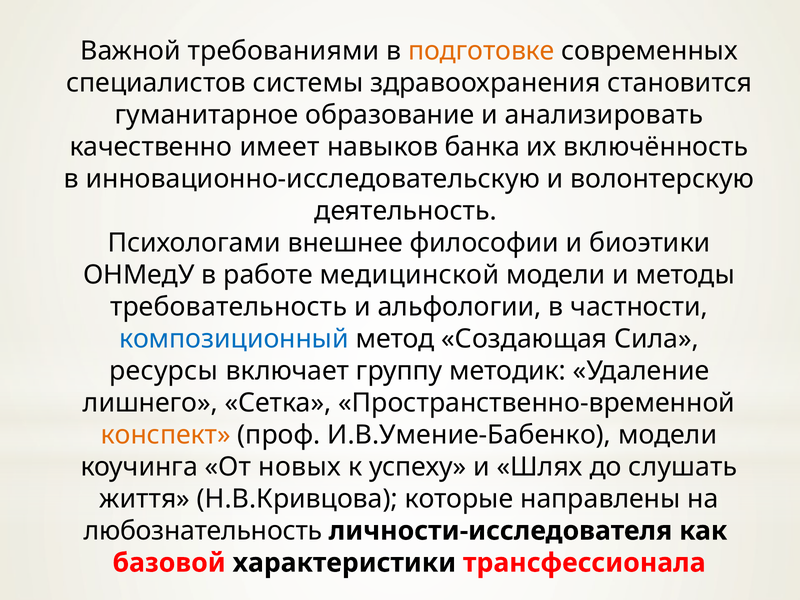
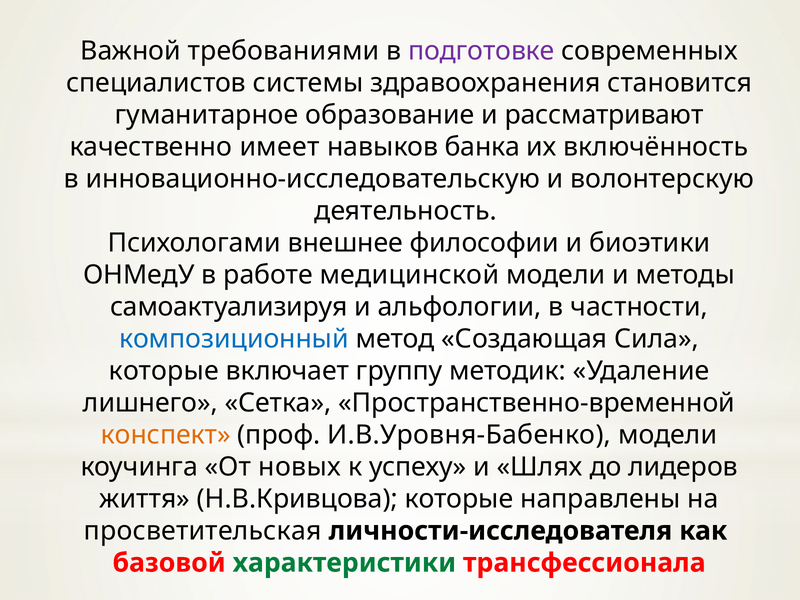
подготовке colour: orange -> purple (481, 51)
анализировать: анализировать -> рассматривают (604, 115)
требовательность: требовательность -> самоактуализируя (229, 307)
ресурсы: ресурсы -> которые (164, 371)
И.В.Умение-Бабенко: И.В.Умение-Бабенко -> И.В.Уровня-Бабенко (469, 435)
слушать: слушать -> лидеров (683, 467)
любознательность: любознательность -> просветительская (203, 531)
характеристики colour: black -> green (344, 563)
